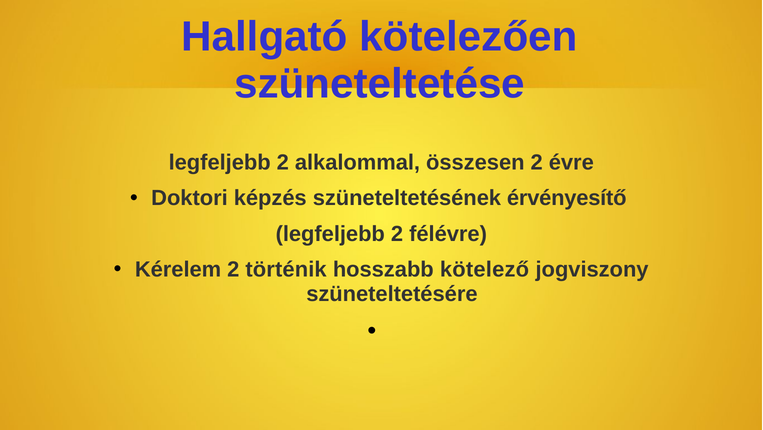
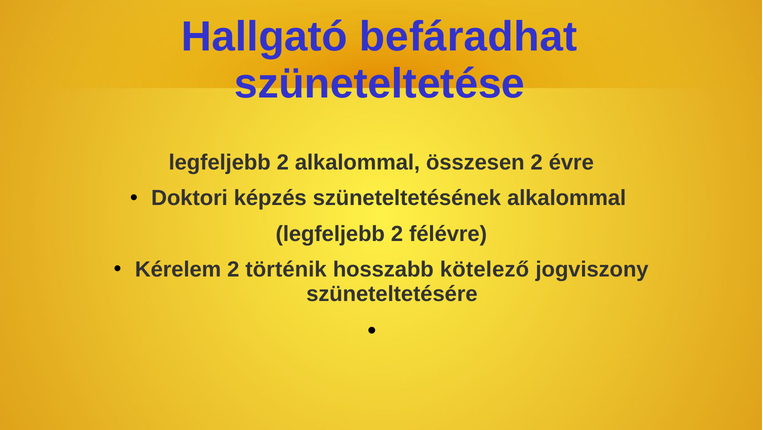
kötelezően: kötelezően -> befáradhat (468, 37)
szüneteltetésének érvényesítő: érvényesítő -> alkalommal (567, 198)
